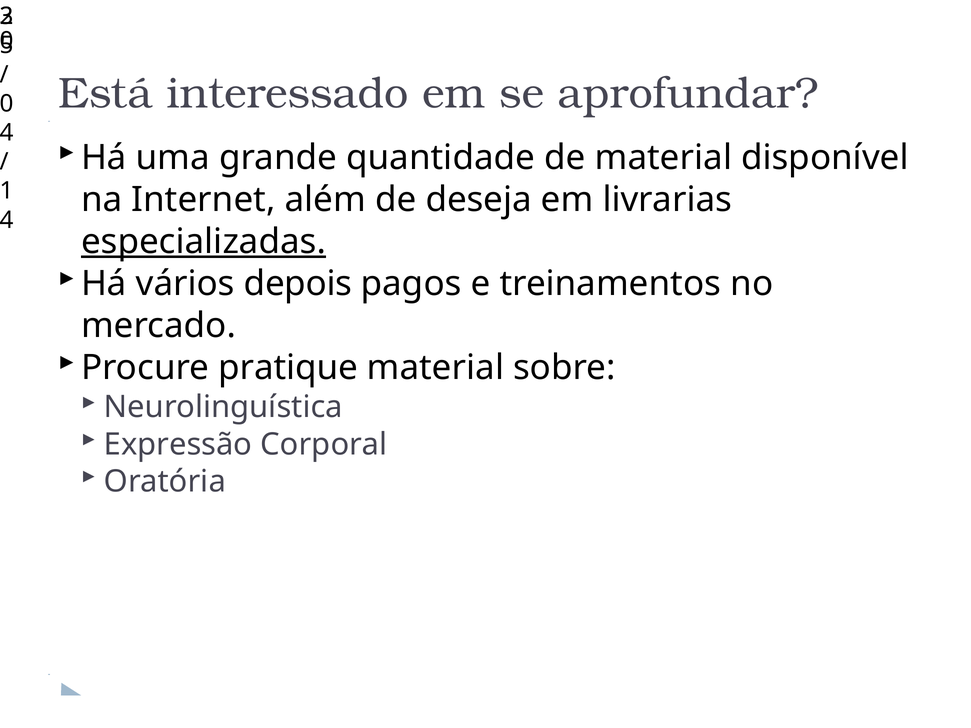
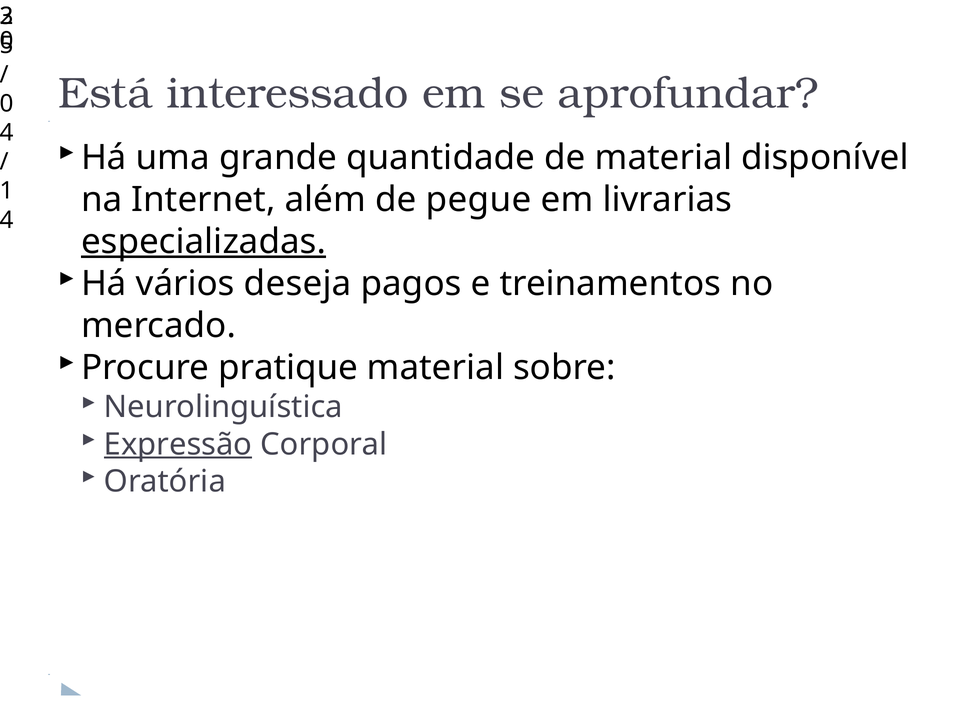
deseja: deseja -> pegue (478, 200)
depois: depois -> deseja (298, 284)
Expressão underline: none -> present (178, 444)
